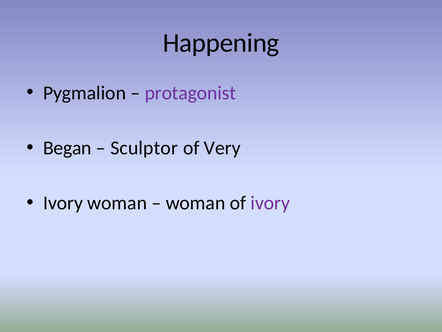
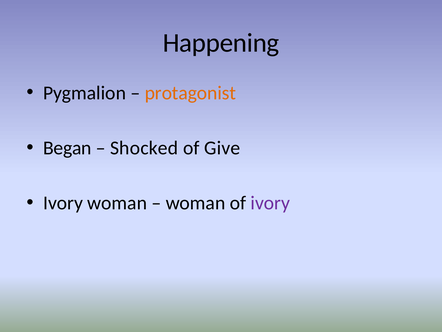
protagonist colour: purple -> orange (190, 93)
Sculptor: Sculptor -> Shocked (144, 148)
Very: Very -> Give (222, 148)
